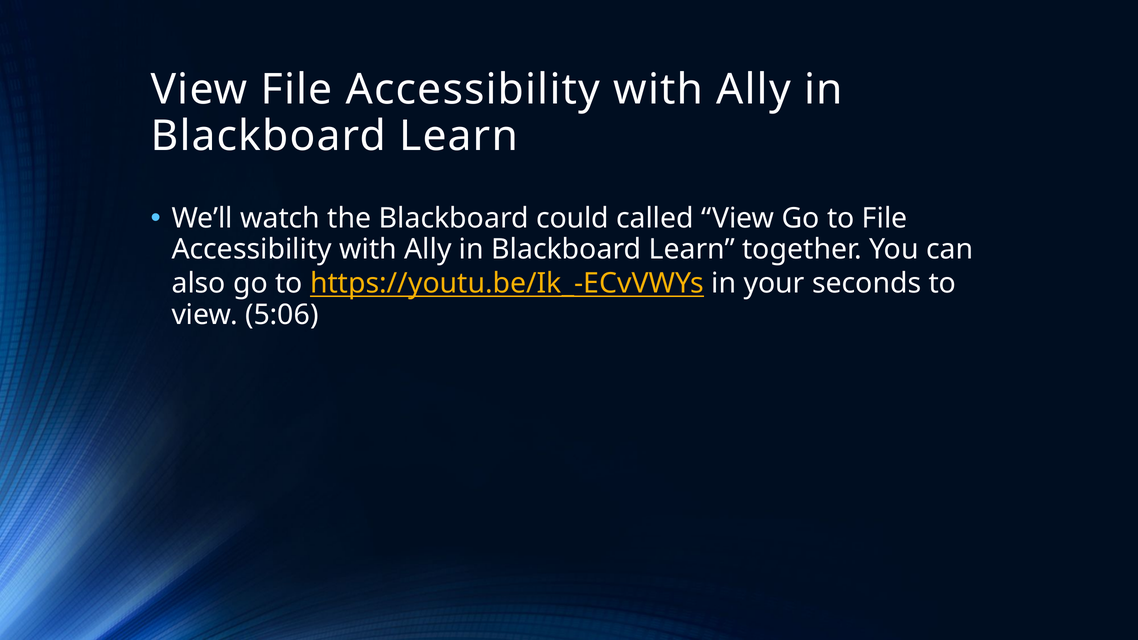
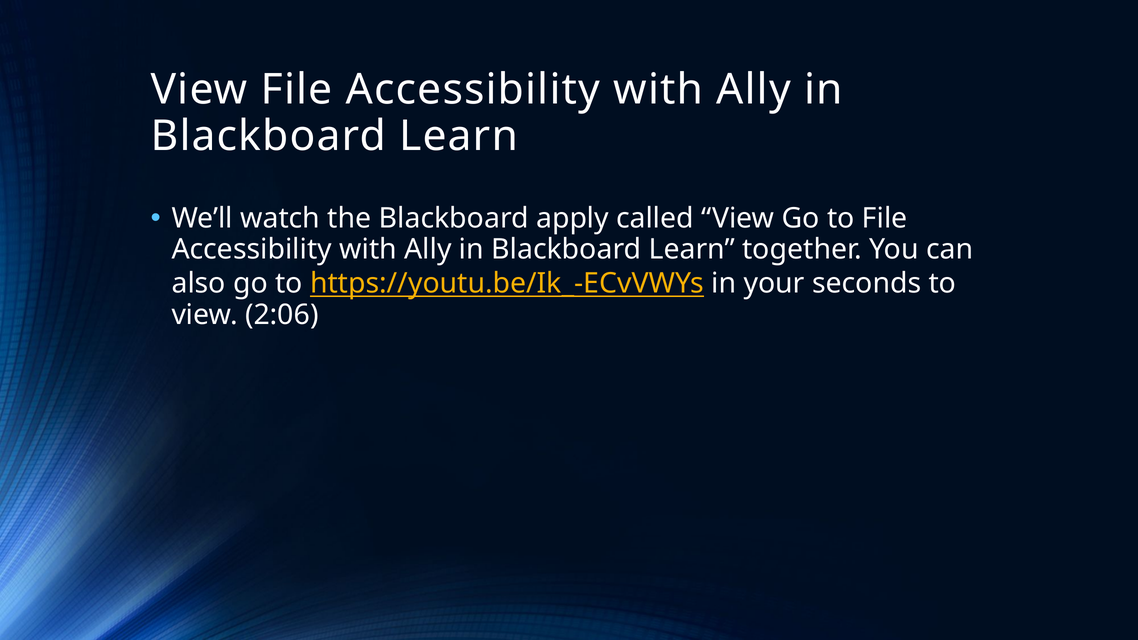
could: could -> apply (572, 219)
5:06: 5:06 -> 2:06 (282, 315)
